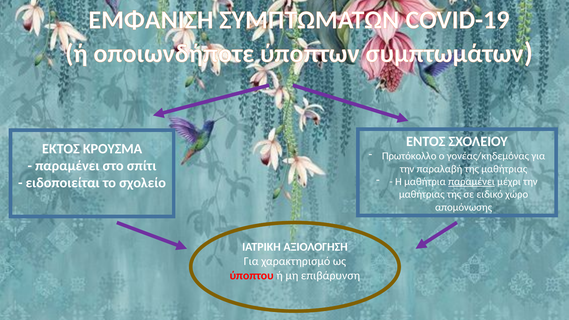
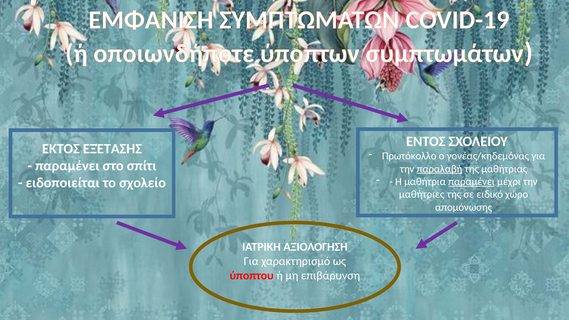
ΚΡΟΥΣΜΑ: ΚΡΟΥΣΜΑ -> ΕΞΈΤΑΣΗΣ (112, 149)
παραλαβή underline: none -> present (439, 169)
μαθήτριας: μαθήτριας -> μαθήτριες (422, 194)
